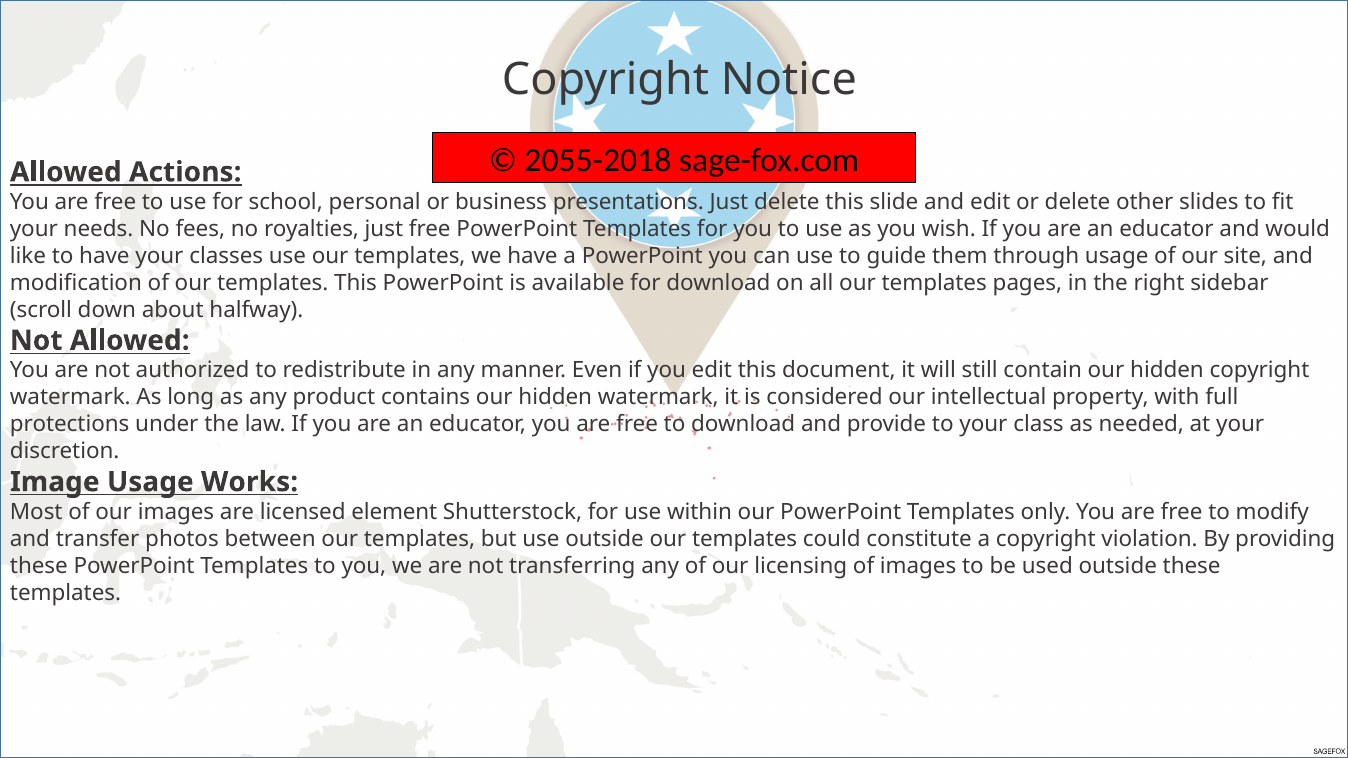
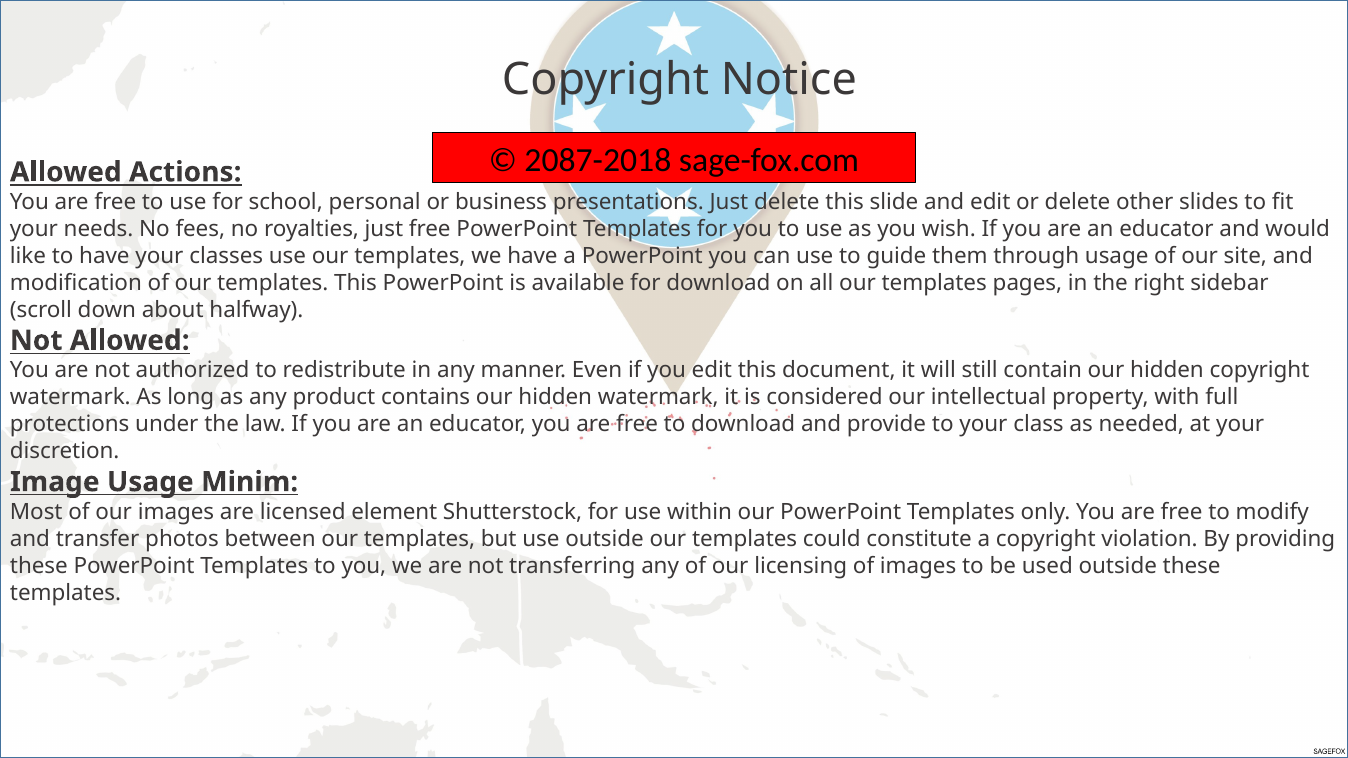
2055-2018: 2055-2018 -> 2087-2018 (598, 160)
Works: Works -> Minim (250, 482)
